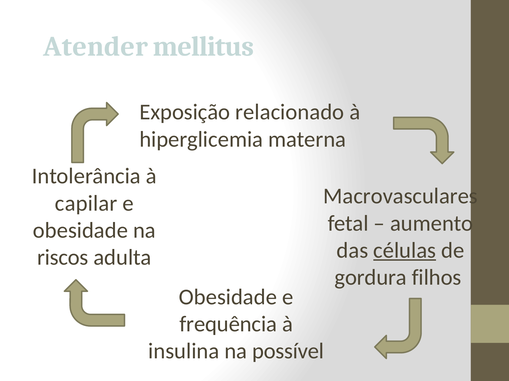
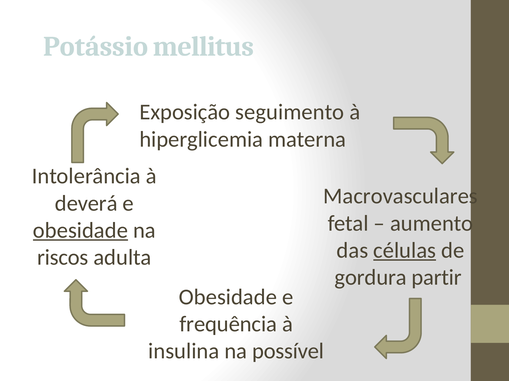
Atender: Atender -> Potássio (96, 47)
relacionado: relacionado -> seguimento (290, 112)
capilar: capilar -> deverá (86, 204)
obesidade underline: none -> present (80, 231)
filhos: filhos -> partir (437, 278)
